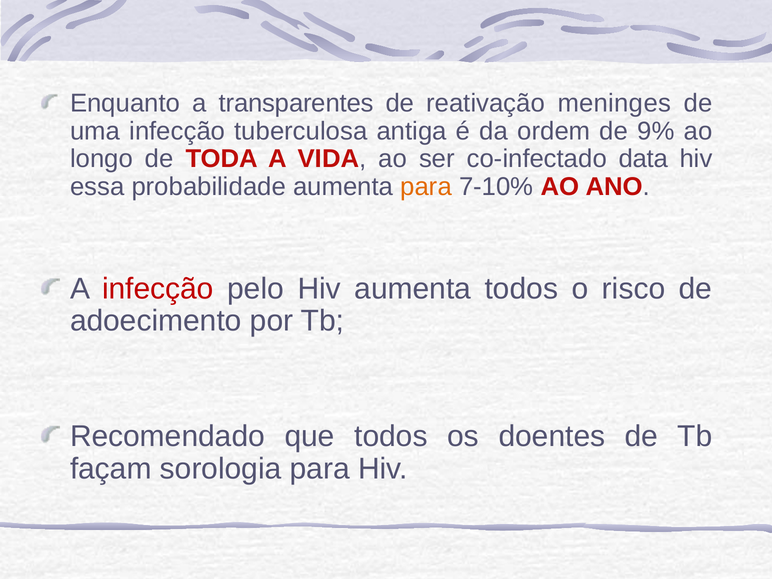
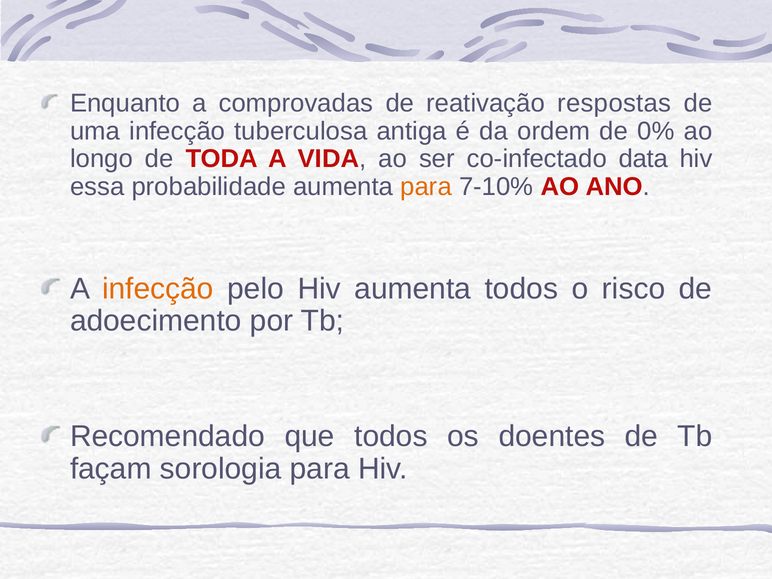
transparentes: transparentes -> comprovadas (296, 103)
meninges: meninges -> respostas (614, 103)
9%: 9% -> 0% (656, 131)
infecção colour: red -> orange (158, 289)
